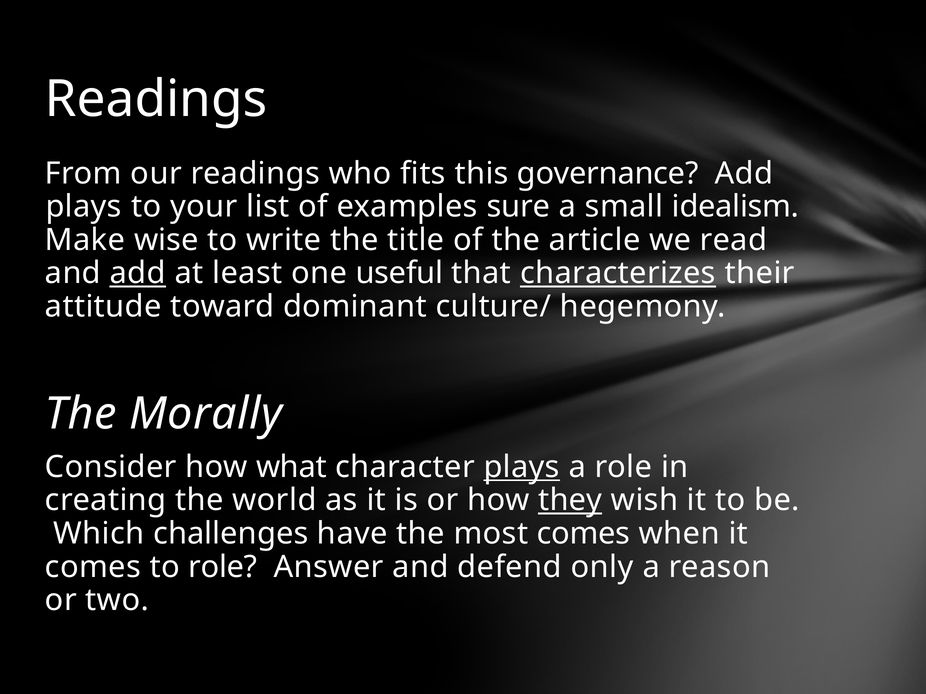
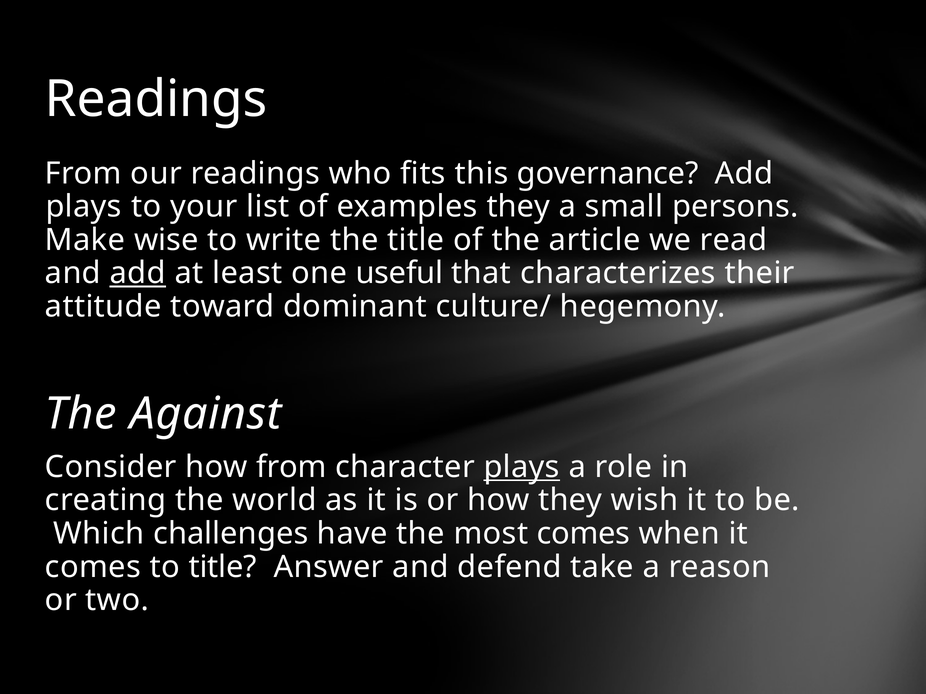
examples sure: sure -> they (518, 207)
idealism: idealism -> persons (735, 207)
characterizes underline: present -> none (618, 273)
Morally: Morally -> Against (206, 414)
how what: what -> from (291, 467)
they underline: present -> none (570, 501)
to role: role -> title (223, 567)
only: only -> take (602, 567)
